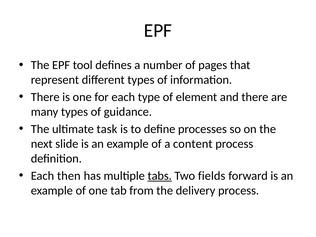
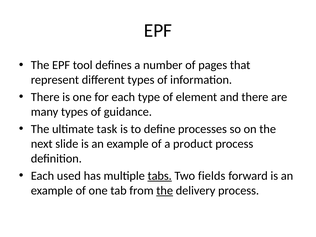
content: content -> product (193, 144)
then: then -> used (69, 176)
the underline: none -> present (165, 191)
